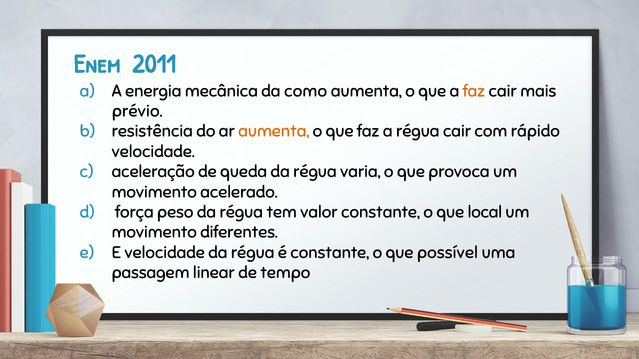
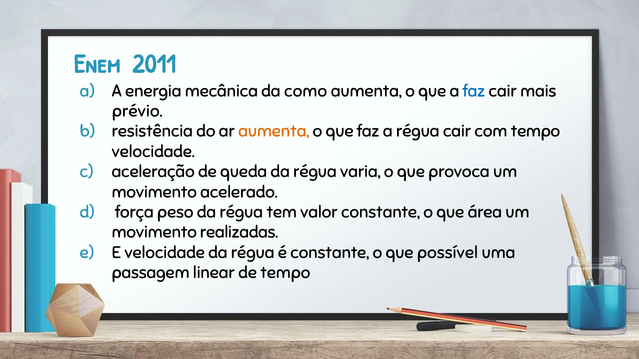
faz colour: orange -> blue (474, 91)
com rápido: rápido -> tempo (535, 132)
local: local -> área (485, 213)
diferentes: diferentes -> realizadas (239, 233)
